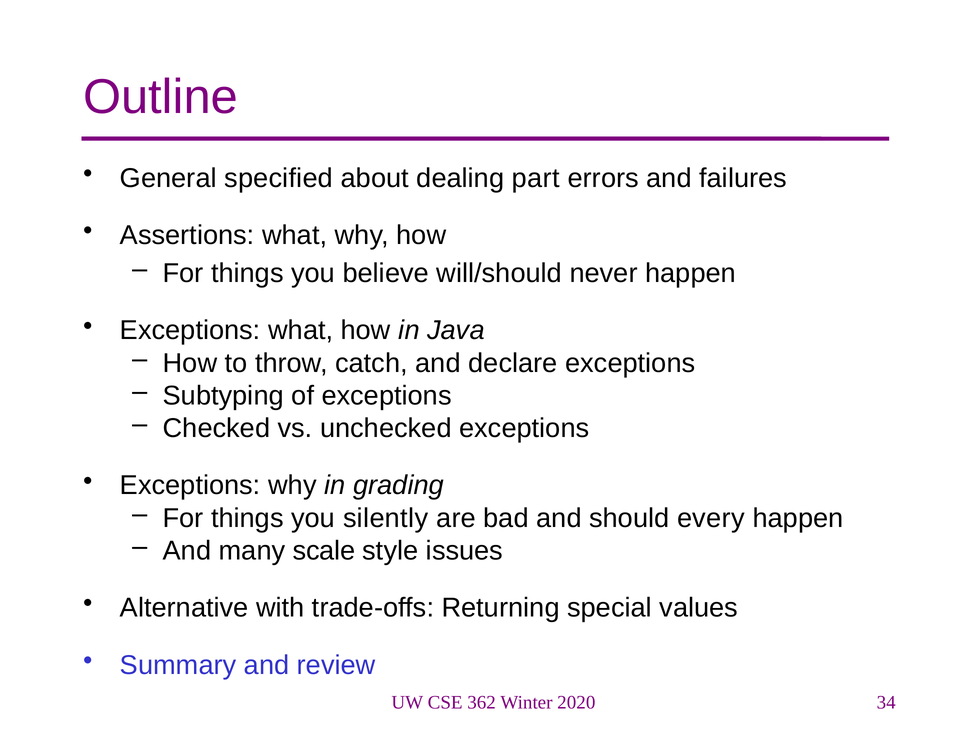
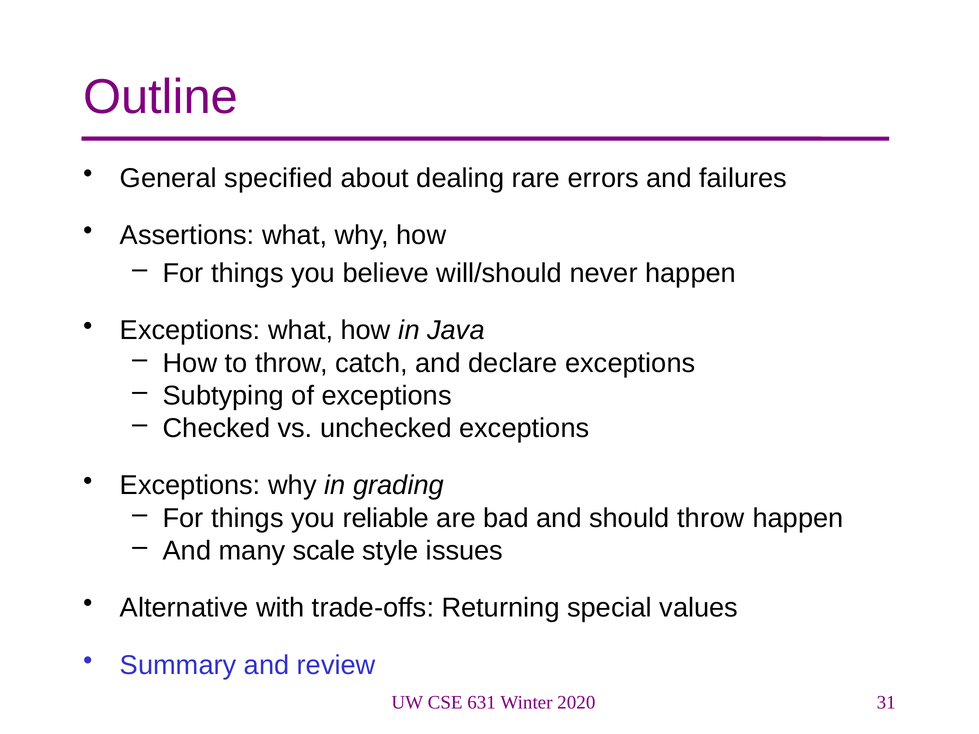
part: part -> rare (536, 178)
silently: silently -> reliable (386, 518)
should every: every -> throw (711, 518)
362: 362 -> 631 (482, 703)
34: 34 -> 31 (886, 703)
